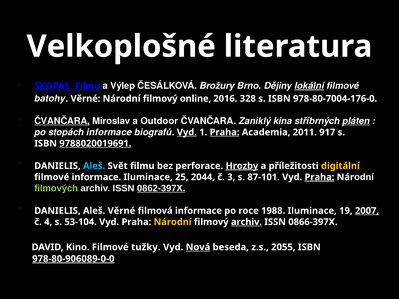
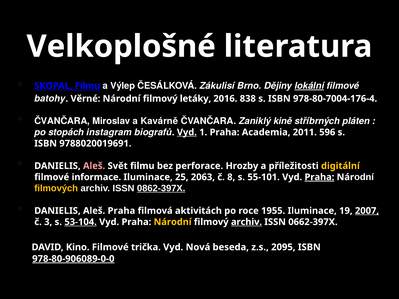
Brožury: Brožury -> Zákulisí (217, 86)
online: online -> letáky (196, 99)
328: 328 -> 838 (248, 99)
978-80-7004-176-0: 978-80-7004-176-0 -> 978-80-7004-176-4 (335, 99)
ČVANČARA underline: present -> none (62, 121)
Outdoor: Outdoor -> Kavárně (159, 121)
kina: kina -> kině (283, 121)
pláten underline: present -> none (356, 121)
stopách informace: informace -> instagram (109, 132)
Praha underline: present -> none (225, 132)
917: 917 -> 596 (327, 132)
9788020019691 underline: present -> none (95, 144)
Aleš colour: light blue -> pink (94, 166)
Hrozby underline: present -> none (242, 166)
2044: 2044 -> 2063 (203, 177)
3: 3 -> 8 (231, 177)
87-101: 87-101 -> 55-101 (264, 177)
filmových colour: light green -> yellow (56, 188)
Aleš Věrné: Věrné -> Praha (121, 211)
filmová informace: informace -> aktivitách (198, 211)
1988: 1988 -> 1955 (273, 211)
4: 4 -> 3 (48, 222)
53-104 underline: none -> present (81, 222)
0866-397X: 0866-397X -> 0662-397X (313, 222)
tužky: tužky -> trička (146, 247)
Nová underline: present -> none (198, 247)
2055: 2055 -> 2095 (283, 247)
